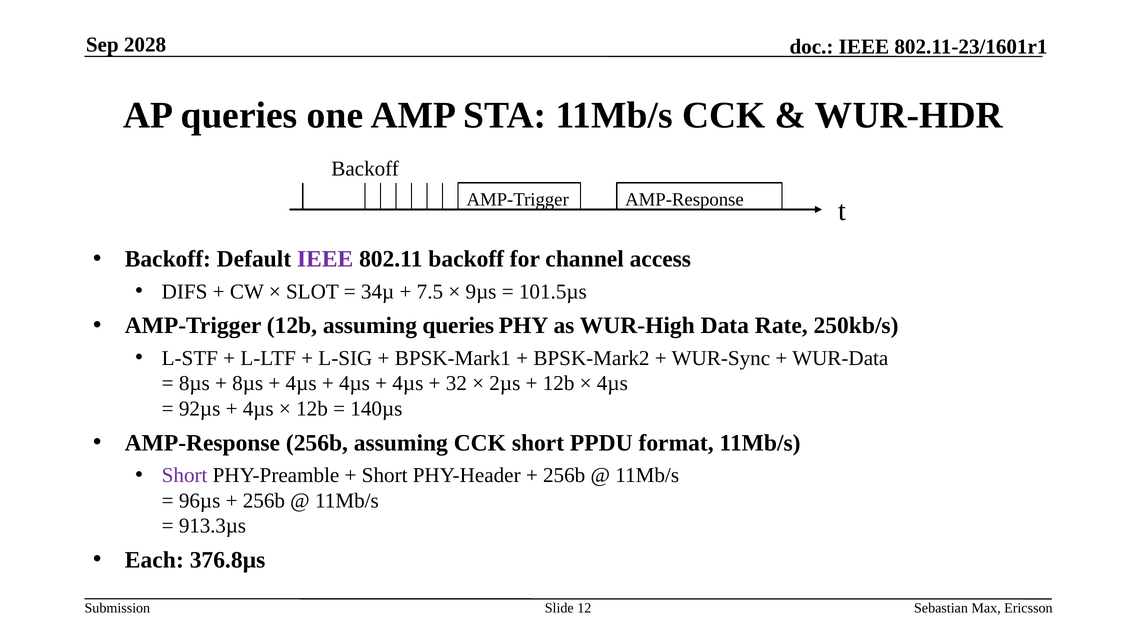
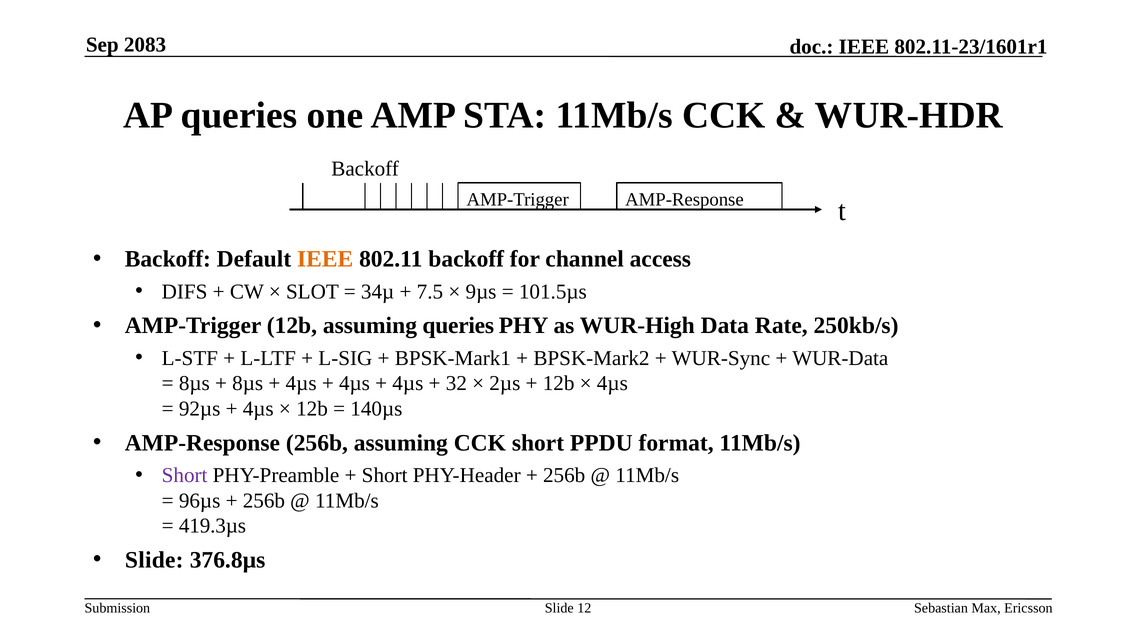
2028: 2028 -> 2083 (145, 45)
IEEE colour: purple -> orange (325, 259)
913.3µs: 913.3µs -> 419.3µs (212, 526)
Each: Each -> Slide (154, 560)
